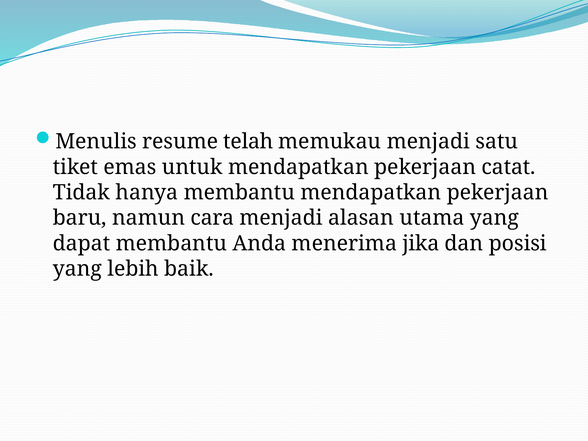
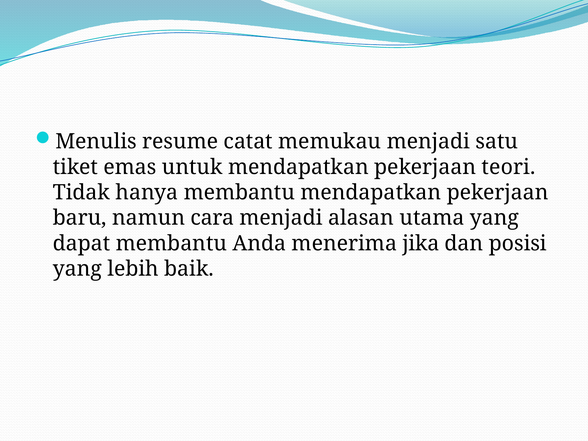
telah: telah -> catat (248, 142)
catat: catat -> teori (508, 167)
